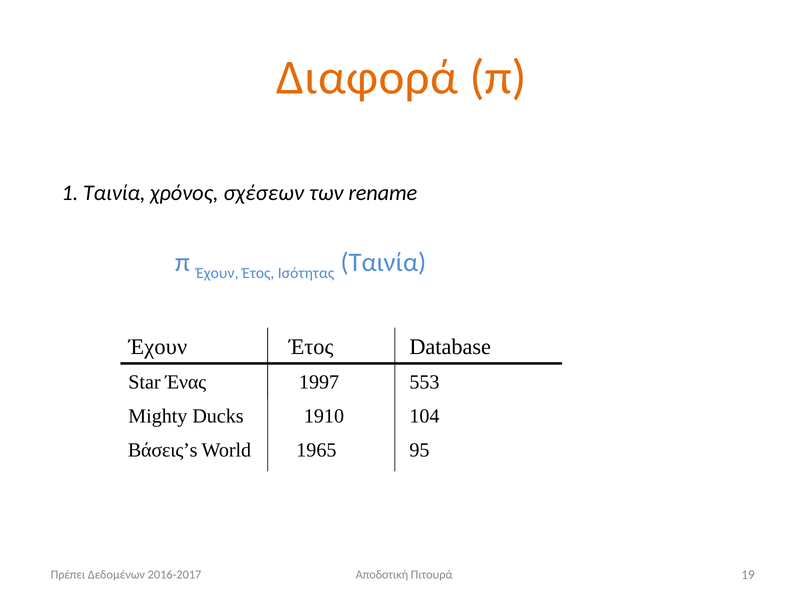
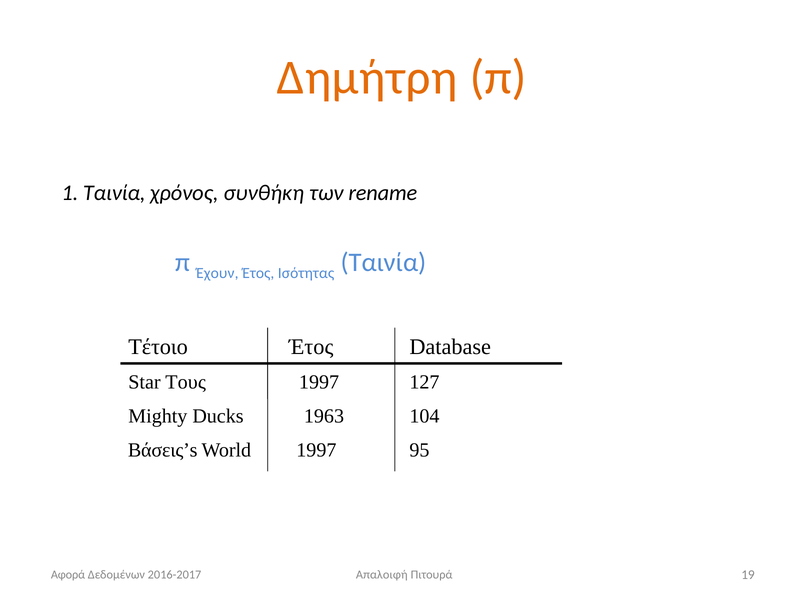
Διαφορά: Διαφορά -> Δημήτρη (367, 78)
σχέσεων: σχέσεων -> συνθήκη (264, 193)
Έχουν: Έχουν -> Τέτοιο (158, 347)
Ένας: Ένας -> Τους (186, 382)
553: 553 -> 127 (424, 382)
1910: 1910 -> 1963 (324, 416)
World 1965: 1965 -> 1997 (316, 450)
Πρέπει: Πρέπει -> Αφορά (68, 575)
Αποδοτική: Αποδοτική -> Απαλοιφή (382, 575)
